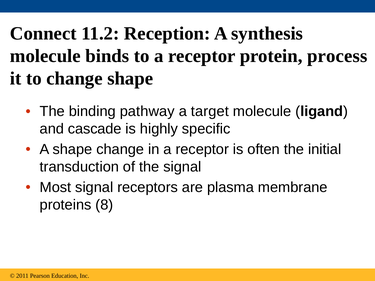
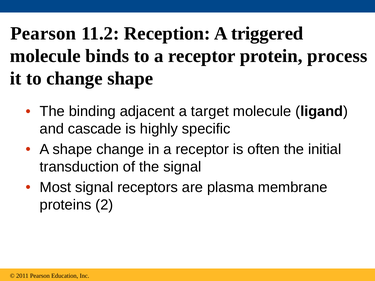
Connect: Connect -> Pearson (43, 33)
synthesis: synthesis -> triggered (267, 33)
pathway: pathway -> adjacent (147, 112)
8: 8 -> 2 (104, 205)
